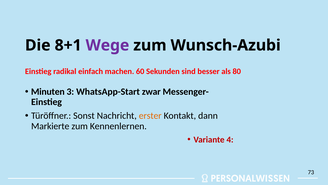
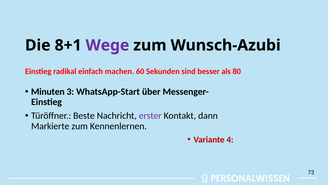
zwar: zwar -> über (151, 91)
Sonst: Sonst -> Beste (84, 116)
erster colour: orange -> purple (150, 116)
